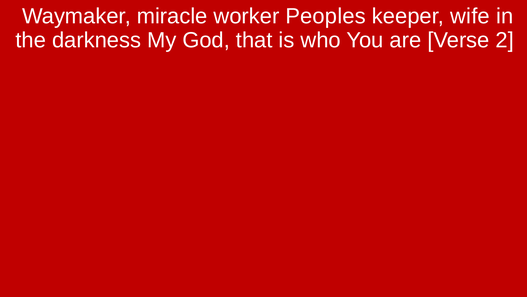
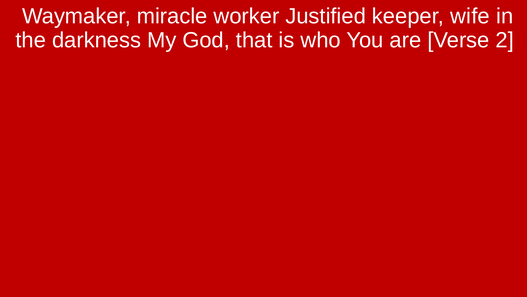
Peoples: Peoples -> Justified (326, 16)
